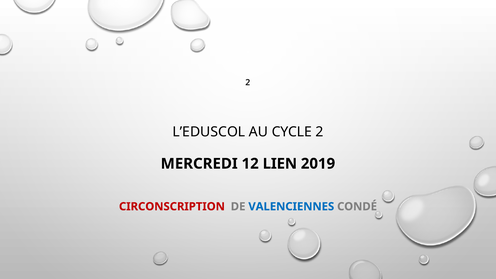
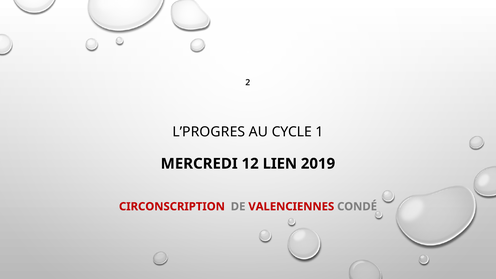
L’EDUSCOL: L’EDUSCOL -> L’PROGRES (209, 132)
2: 2 -> 1 (320, 132)
VALENCIENNES colour: blue -> red (291, 207)
